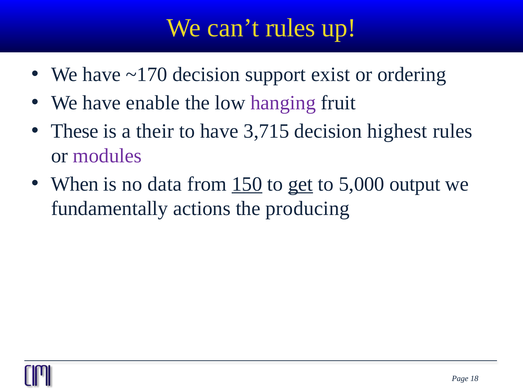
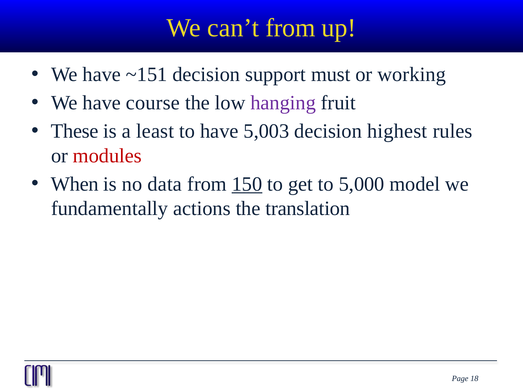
can’t rules: rules -> from (290, 28)
~170: ~170 -> ~151 (147, 74)
exist: exist -> must (331, 74)
ordering: ordering -> working (412, 74)
enable: enable -> course (153, 103)
their: their -> least (155, 131)
3,715: 3,715 -> 5,003 (266, 131)
modules colour: purple -> red (107, 156)
get underline: present -> none (301, 184)
output: output -> model (415, 184)
producing: producing -> translation (308, 209)
